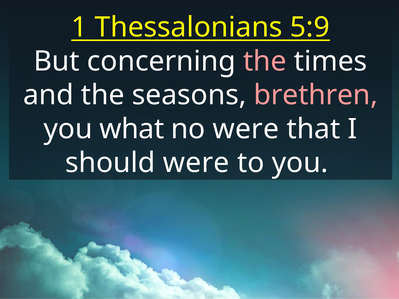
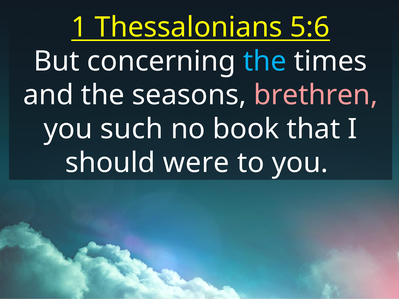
5:9: 5:9 -> 5:6 (310, 27)
the colour: pink -> light blue (265, 61)
what: what -> such (132, 129)
no were: were -> book (246, 129)
